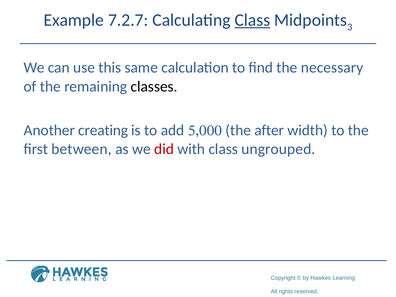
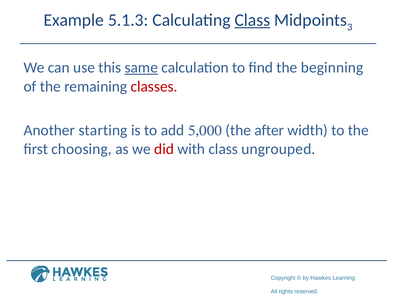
7.2.7: 7.2.7 -> 5.1.3 (128, 20)
same underline: none -> present (141, 68)
necessary: necessary -> beginning (332, 68)
classes colour: black -> red (154, 86)
creating: creating -> starting (103, 130)
between: between -> choosing (82, 149)
